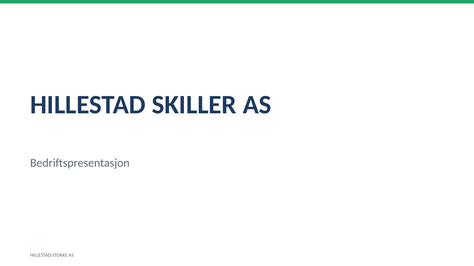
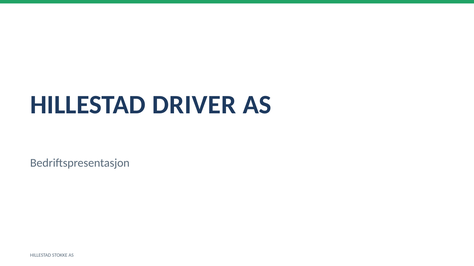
SKILLER: SKILLER -> DRIVER (194, 105)
